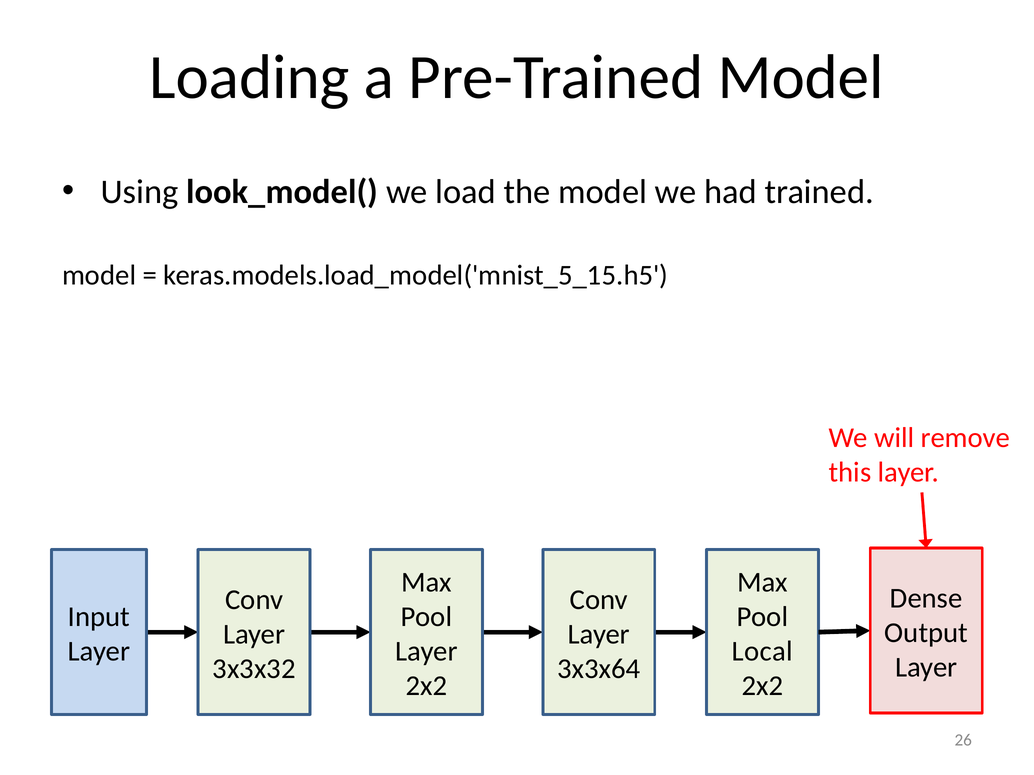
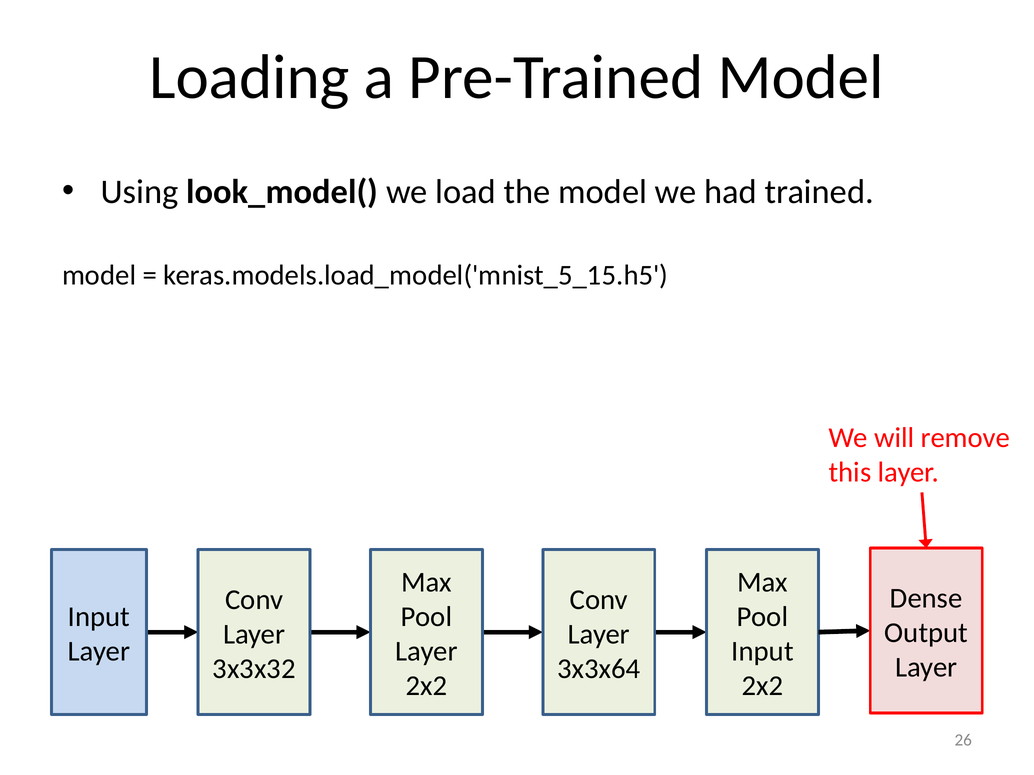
Local: Local -> Input (763, 652)
